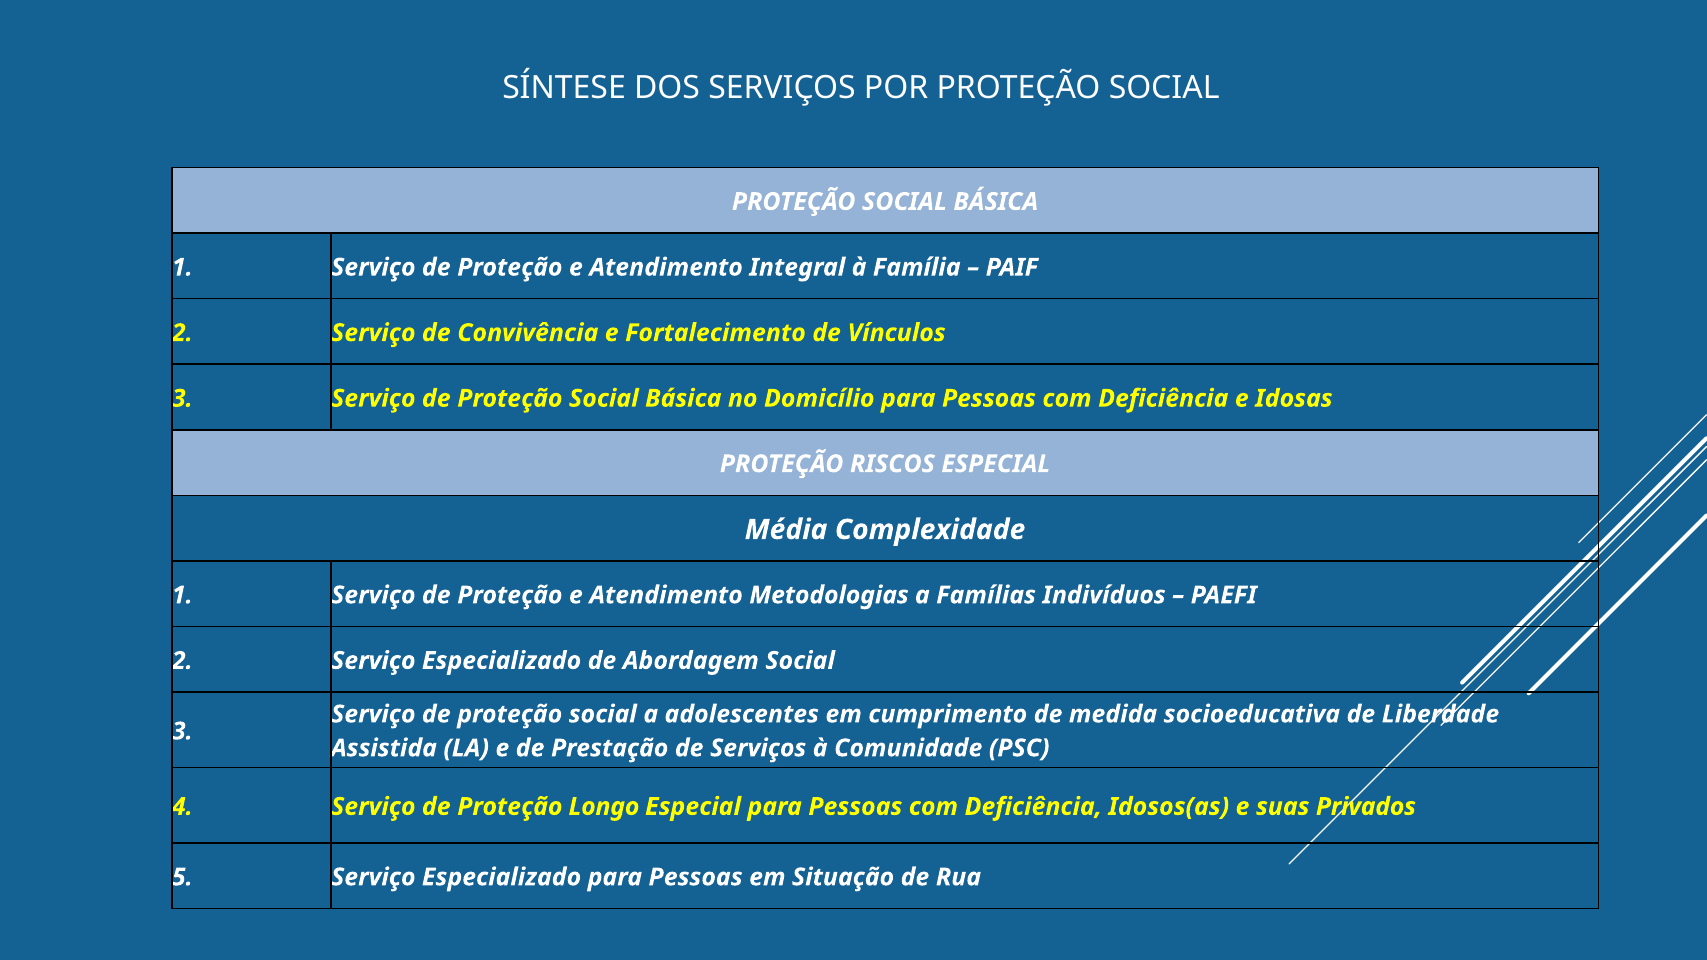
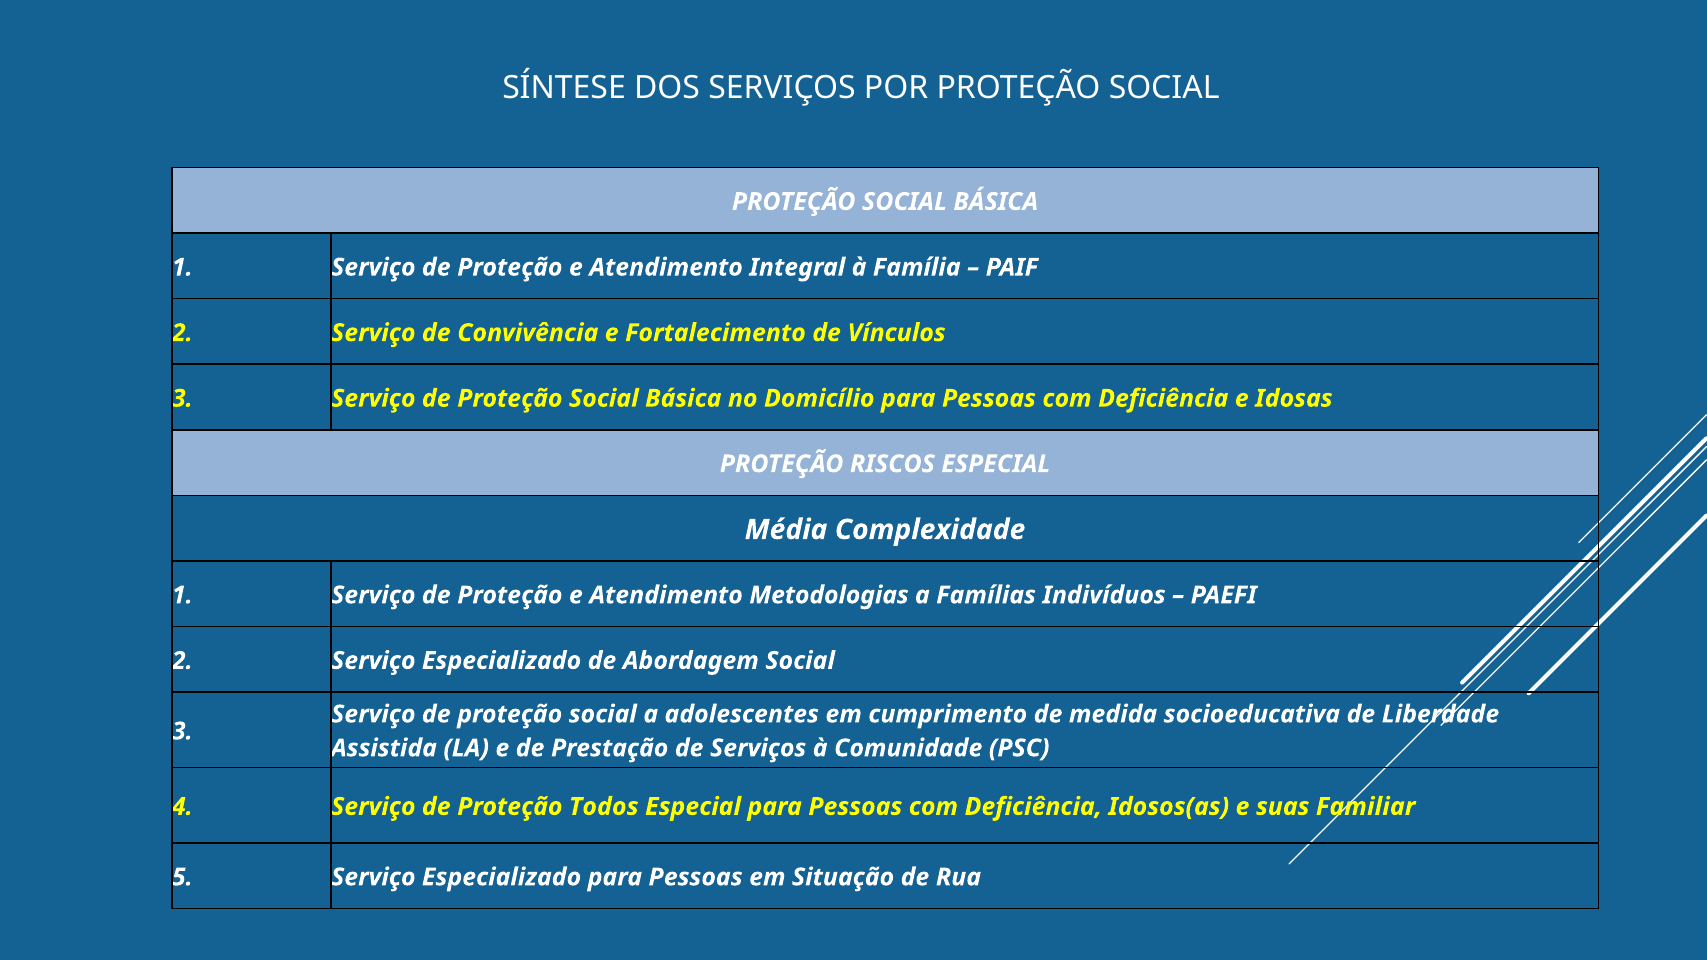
Longo: Longo -> Todos (604, 807)
Privados: Privados -> Familiar (1366, 807)
